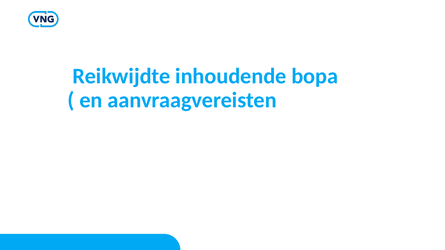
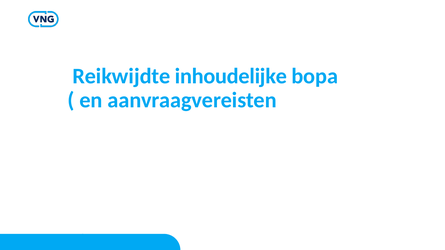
inhoudende: inhoudende -> inhoudelijke (231, 76)
